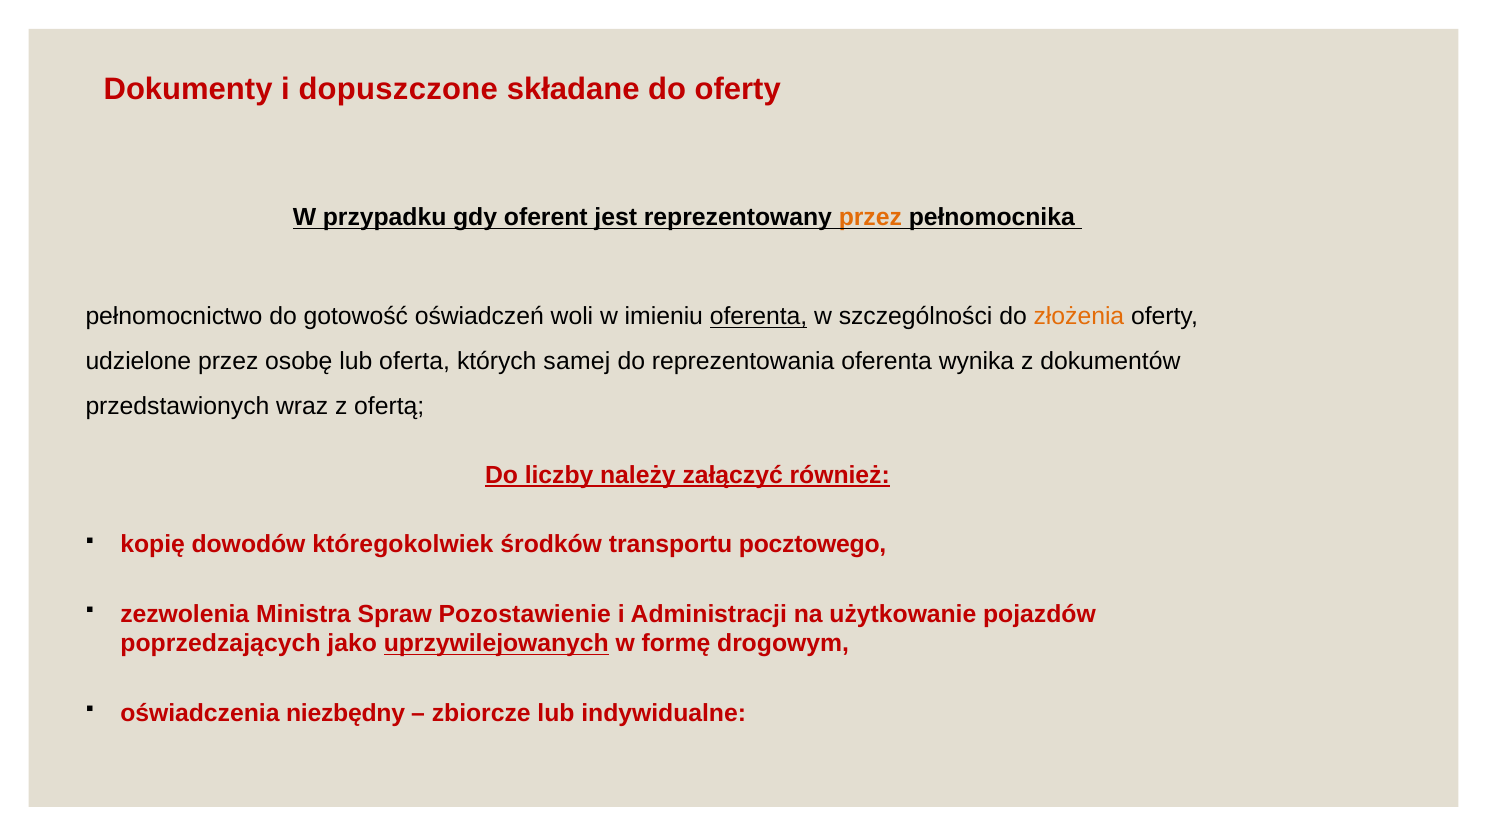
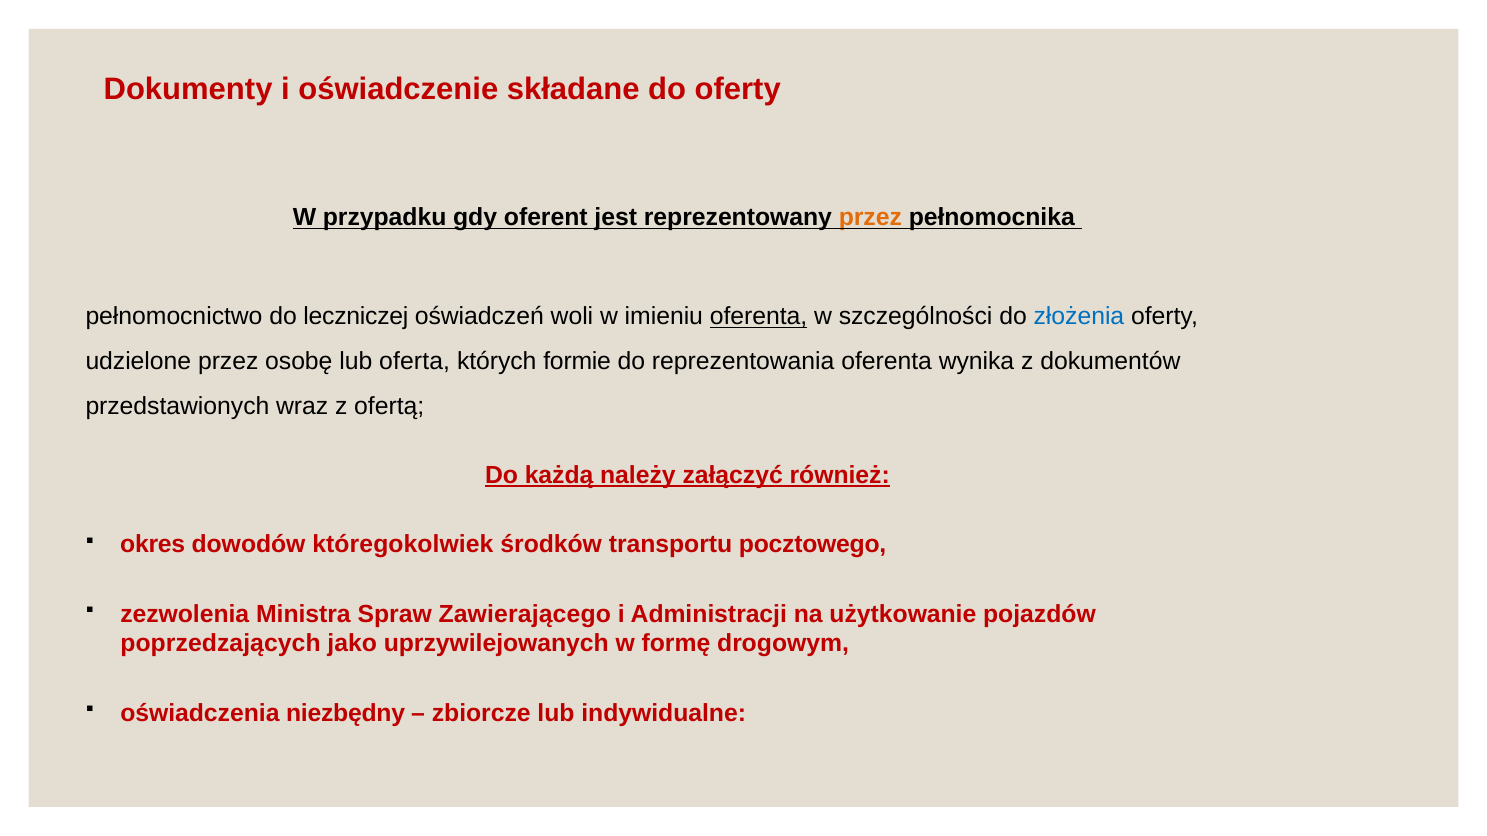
dopuszczone: dopuszczone -> oświadczenie (398, 90)
gotowość: gotowość -> leczniczej (356, 317)
złożenia colour: orange -> blue (1079, 317)
samej: samej -> formie (577, 362)
liczby: liczby -> każdą (559, 475)
kopię: kopię -> okres (153, 545)
Pozostawienie: Pozostawienie -> Zawierającego (525, 614)
uprzywilejowanych underline: present -> none (496, 644)
